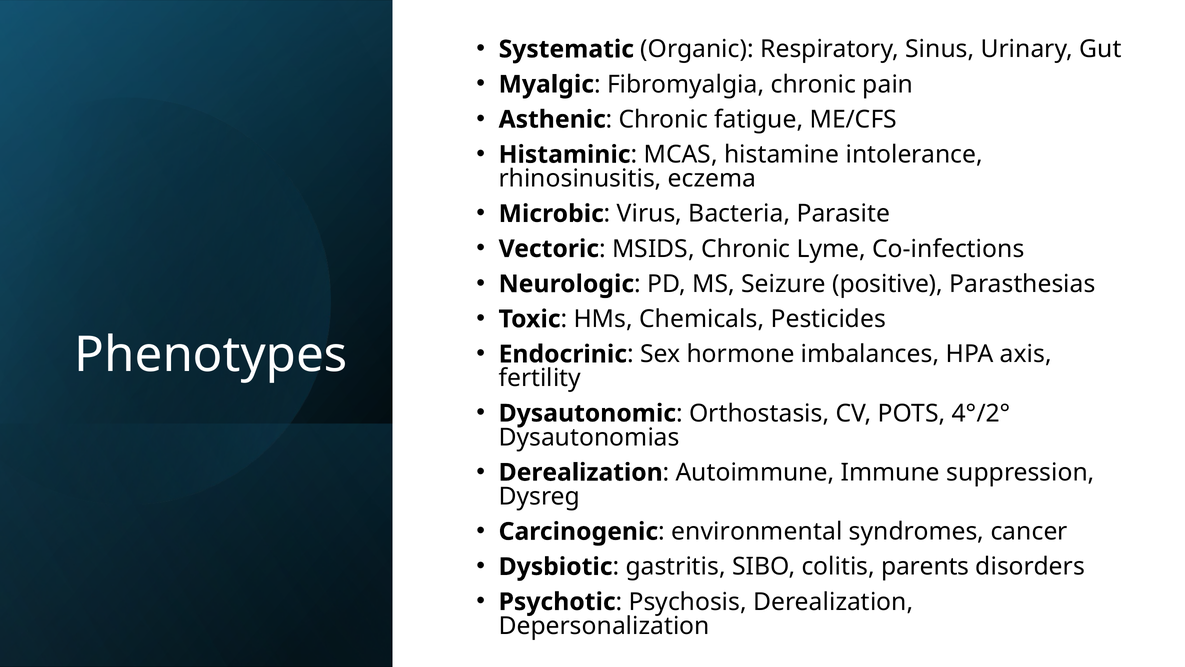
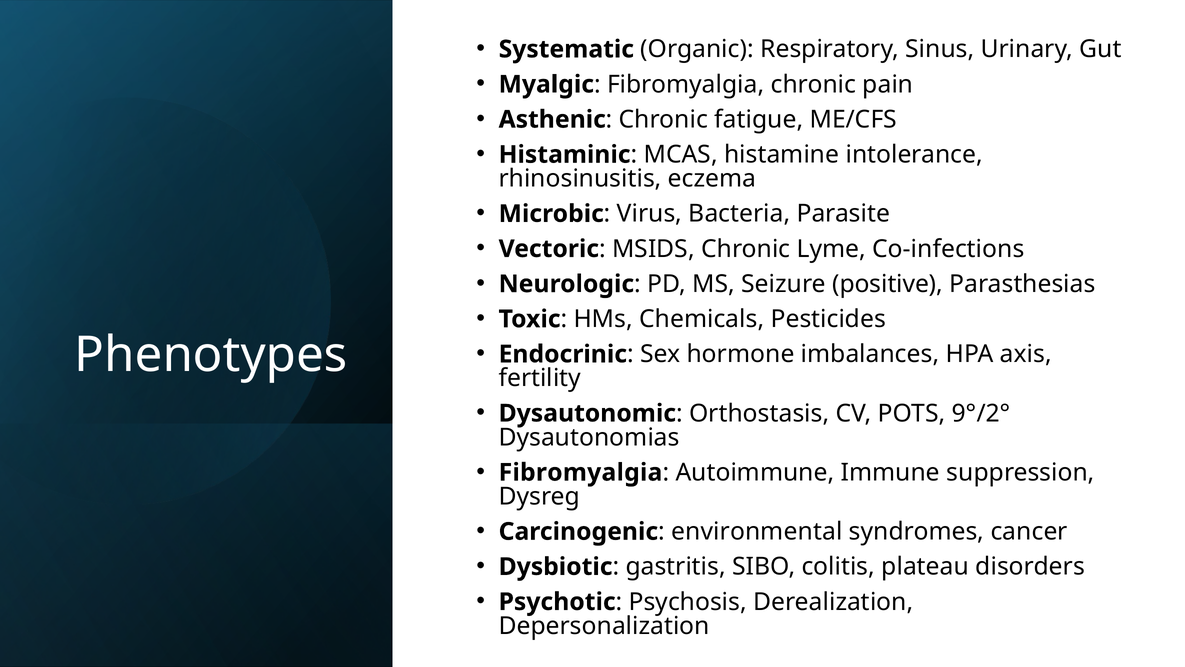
4°/2°: 4°/2° -> 9°/2° (981, 413)
Derealization: Derealization -> Fibromyalgia (580, 472)
parents: parents -> plateau (925, 566)
